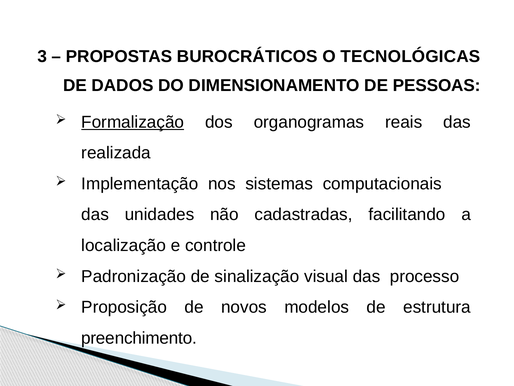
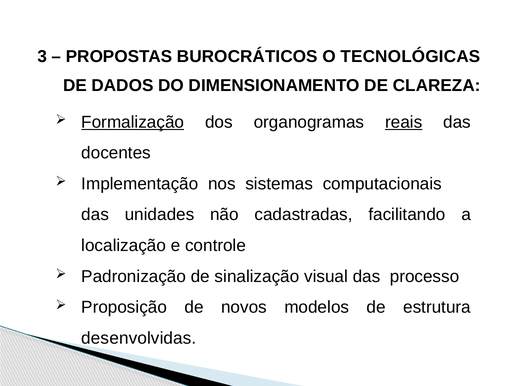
PESSOAS: PESSOAS -> CLAREZA (437, 85)
reais underline: none -> present (404, 122)
realizada: realizada -> docentes (116, 153)
preenchimento: preenchimento -> desenvolvidas (139, 338)
